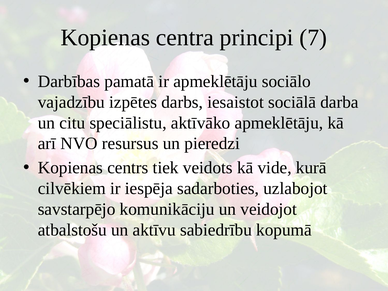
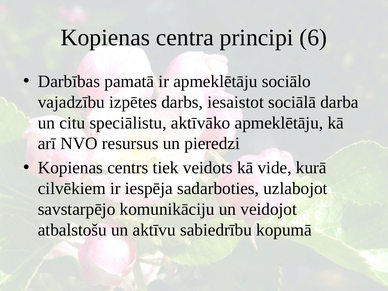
7: 7 -> 6 (313, 38)
